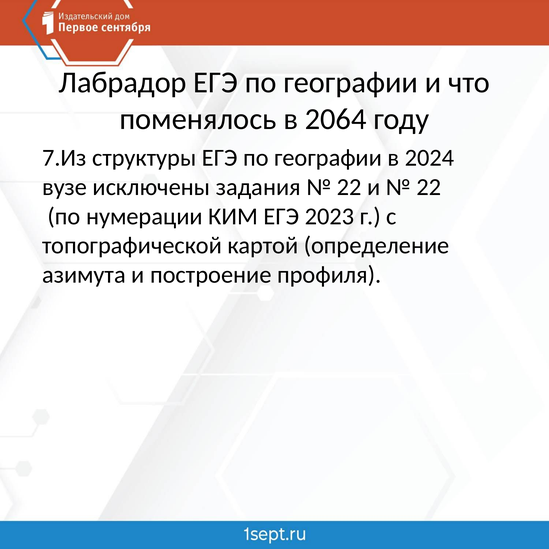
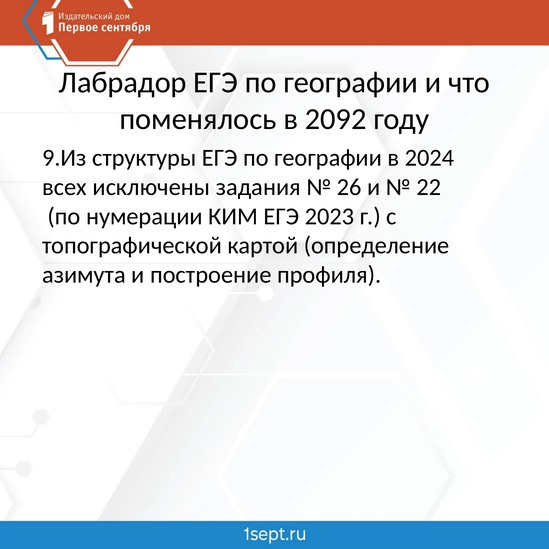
2064: 2064 -> 2092 (336, 119)
7.Из: 7.Из -> 9.Из (64, 158)
вузе: вузе -> всех (64, 187)
22: 22 -> 26 (349, 187)
